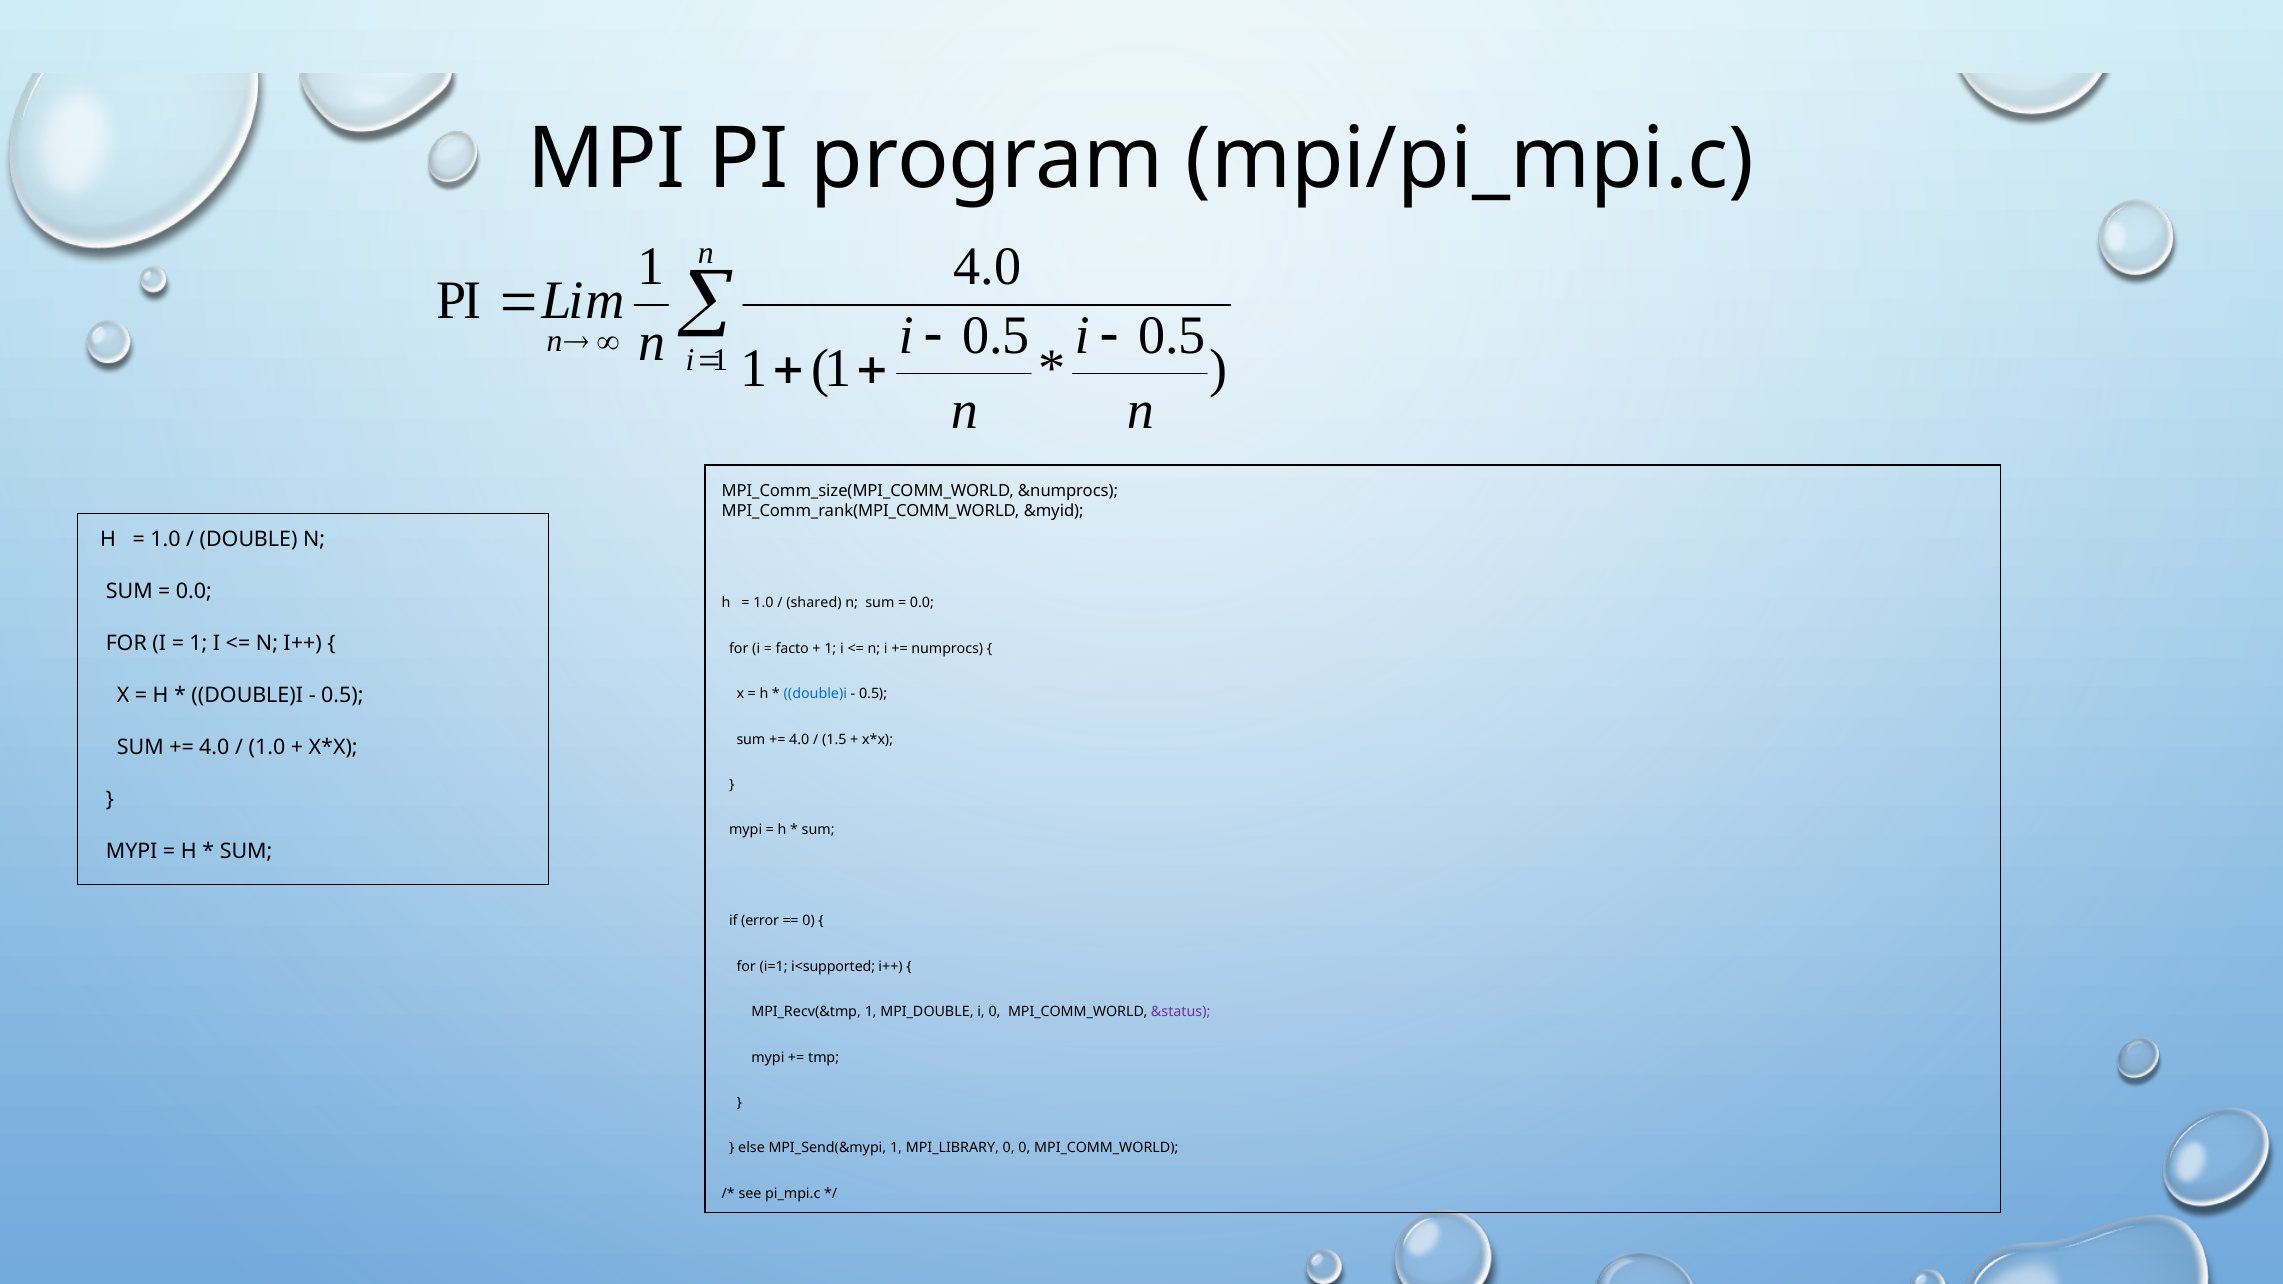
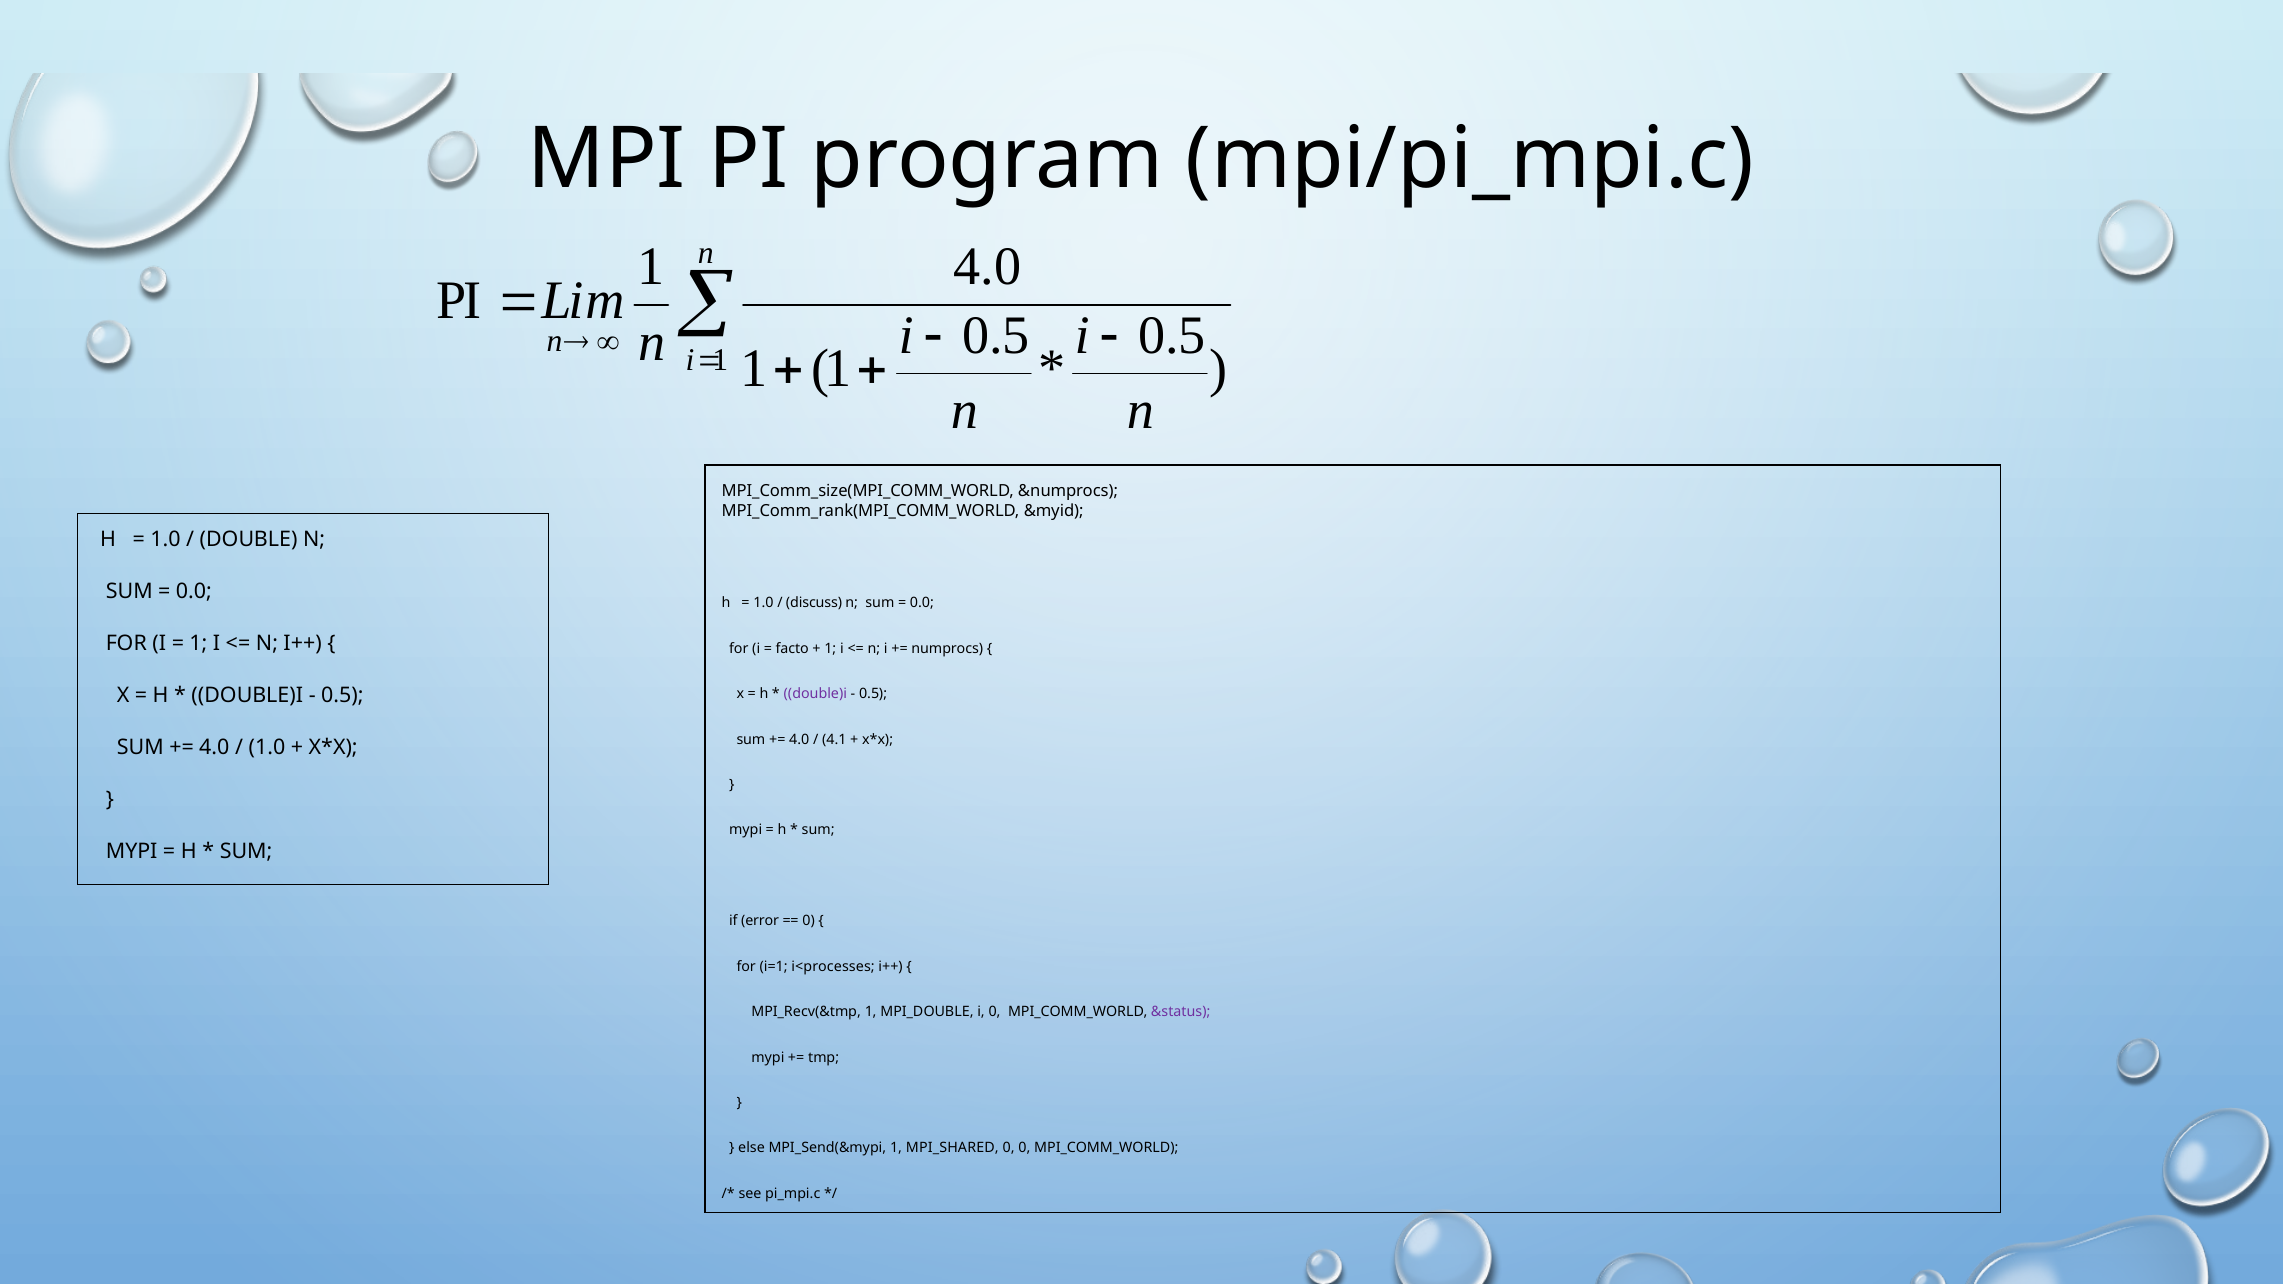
shared: shared -> discuss (814, 603)
double)i colour: blue -> purple (815, 694)
1.5: 1.5 -> 4.1 (834, 739)
i<supported: i<supported -> i<processes (833, 967)
MPI_LIBRARY: MPI_LIBRARY -> MPI_SHARED (952, 1148)
